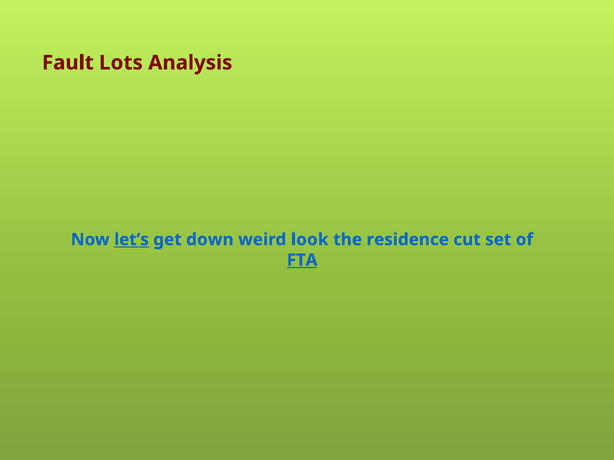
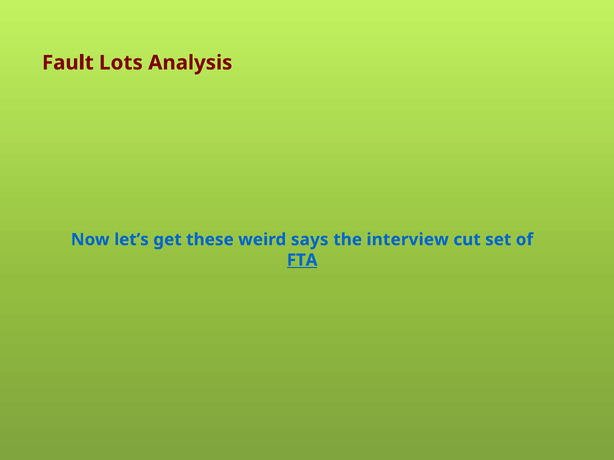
let’s underline: present -> none (131, 240)
down: down -> these (210, 240)
look: look -> says (310, 240)
residence: residence -> interview (408, 240)
